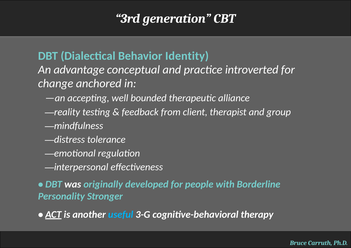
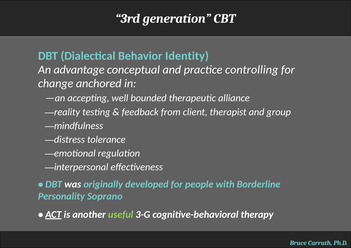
introverted: introverted -> controlling (252, 70)
Stronger: Stronger -> Soprano (105, 197)
useful colour: light blue -> light green (121, 215)
